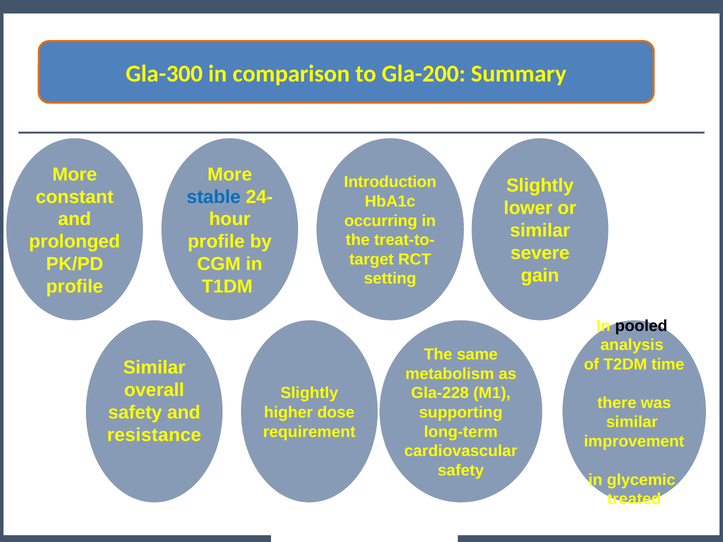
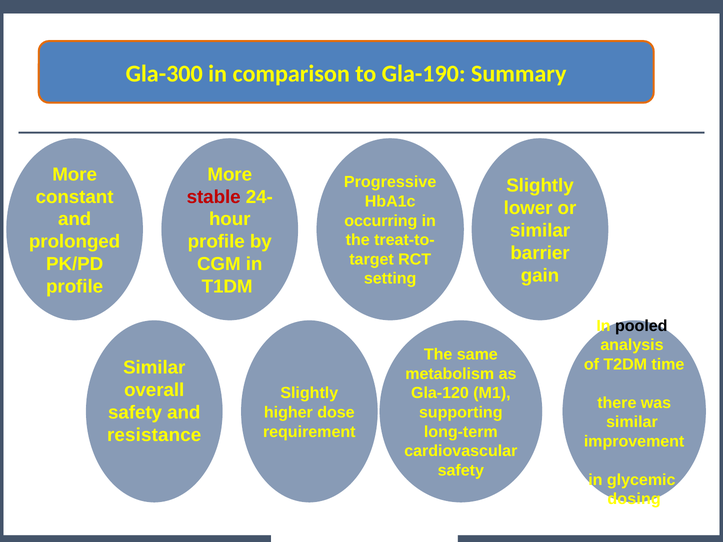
Gla-200: Gla-200 -> Gla-190 (424, 74)
Introduction: Introduction -> Progressive (390, 182)
stable colour: blue -> red (214, 197)
severe: severe -> barrier (540, 253)
Gla-228: Gla-228 -> Gla-120 (440, 393)
treated: treated -> dosing (634, 499)
